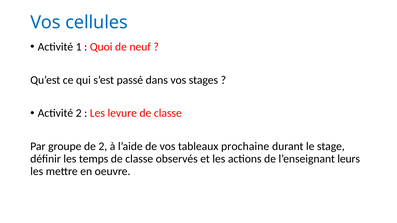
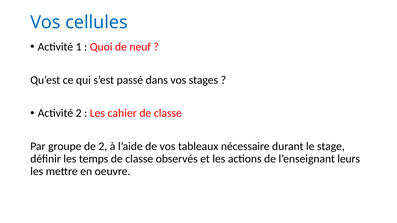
levure: levure -> cahier (122, 113)
prochaine: prochaine -> nécessaire (245, 147)
